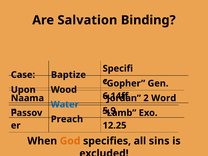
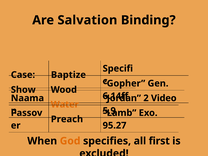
Upon: Upon -> Show (23, 90)
Word: Word -> Video (164, 98)
Water colour: blue -> orange (65, 104)
12.25: 12.25 -> 95.27 (115, 125)
sins: sins -> first (159, 141)
